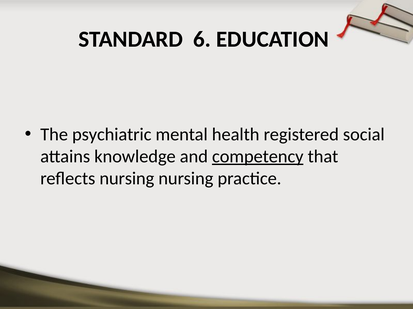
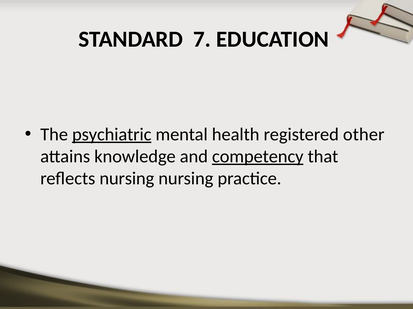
6: 6 -> 7 (202, 39)
psychiatric underline: none -> present (112, 135)
social: social -> other (364, 135)
